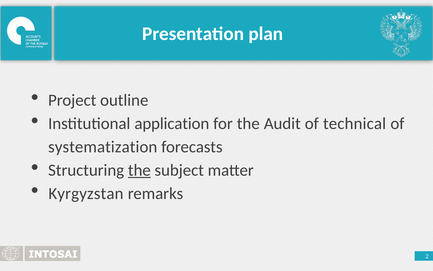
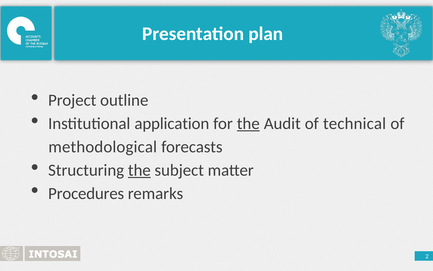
the underline: none -> present (248, 124)
systematization: systematization -> methodological (103, 147)
Kyrgyzstan: Kyrgyzstan -> Procedures (86, 193)
